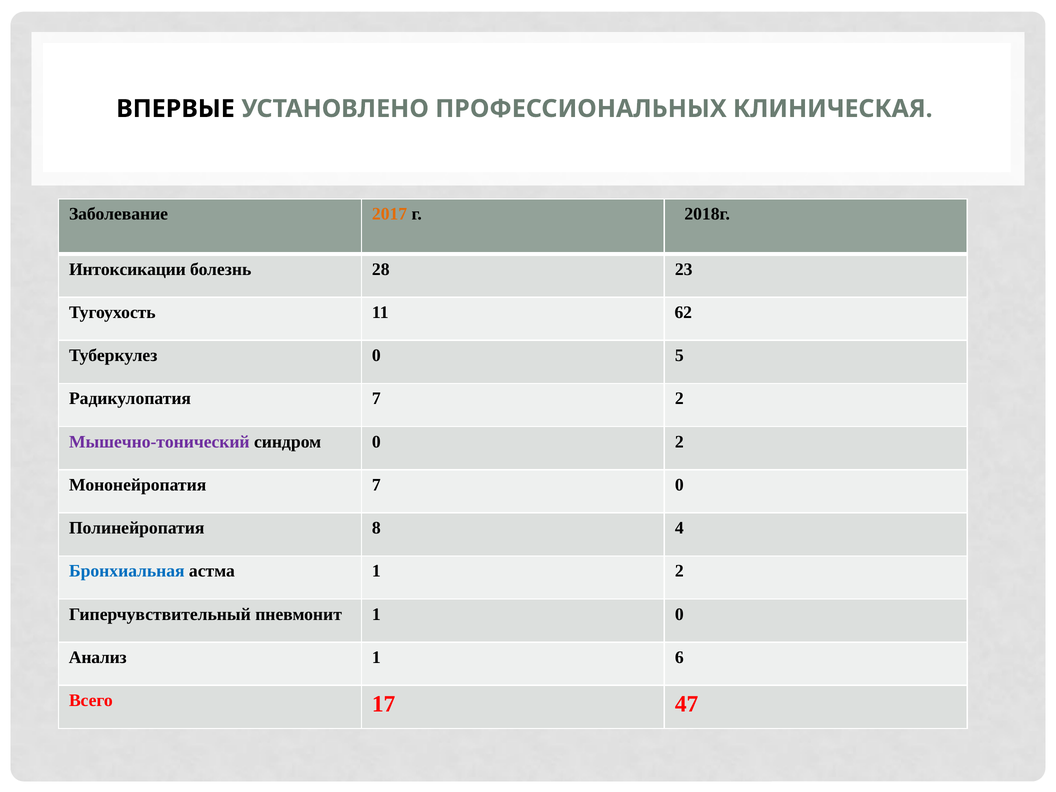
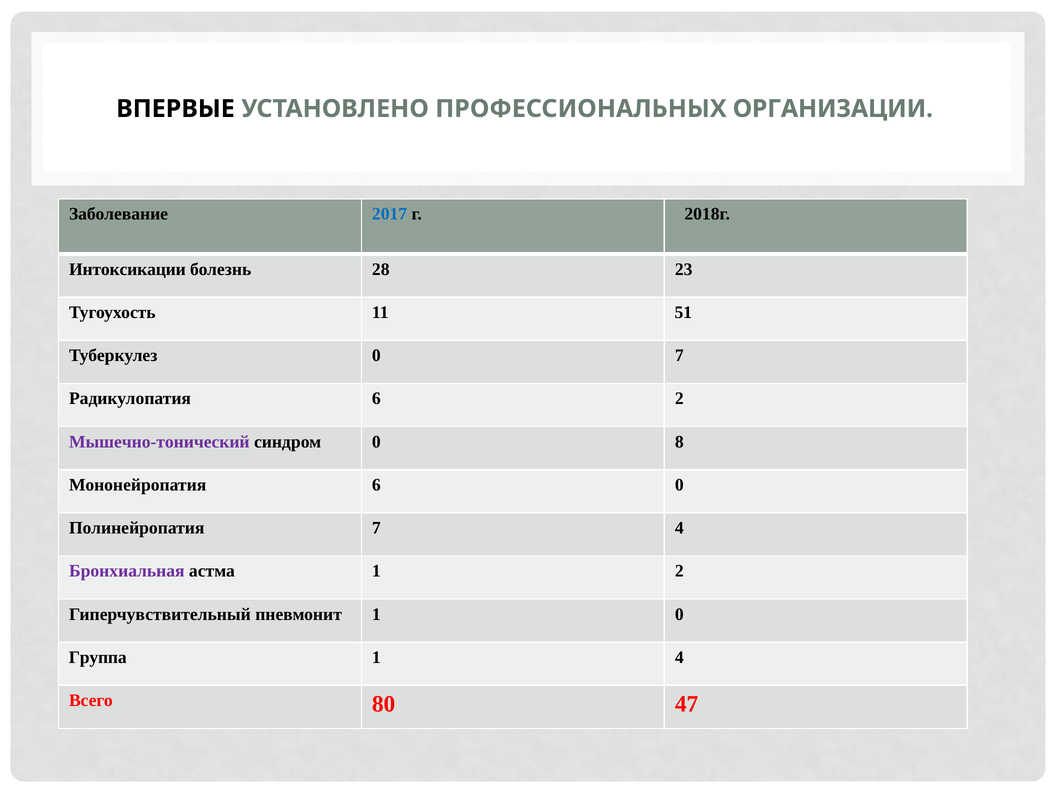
КЛИНИЧЕСКАЯ: КЛИНИЧЕСКАЯ -> ОРГАНИЗАЦИИ (833, 109)
2017 colour: orange -> blue (390, 214)
62: 62 -> 51 (683, 312)
0 5: 5 -> 7 (679, 356)
Радикулопатия 7: 7 -> 6 (376, 399)
0 2: 2 -> 8 (679, 442)
Мононейропатия 7: 7 -> 6 (376, 485)
Полинейропатия 8: 8 -> 7 (376, 528)
Бронхиальная colour: blue -> purple (127, 571)
Анализ: Анализ -> Группа (98, 657)
1 6: 6 -> 4 (679, 657)
17: 17 -> 80 (384, 704)
